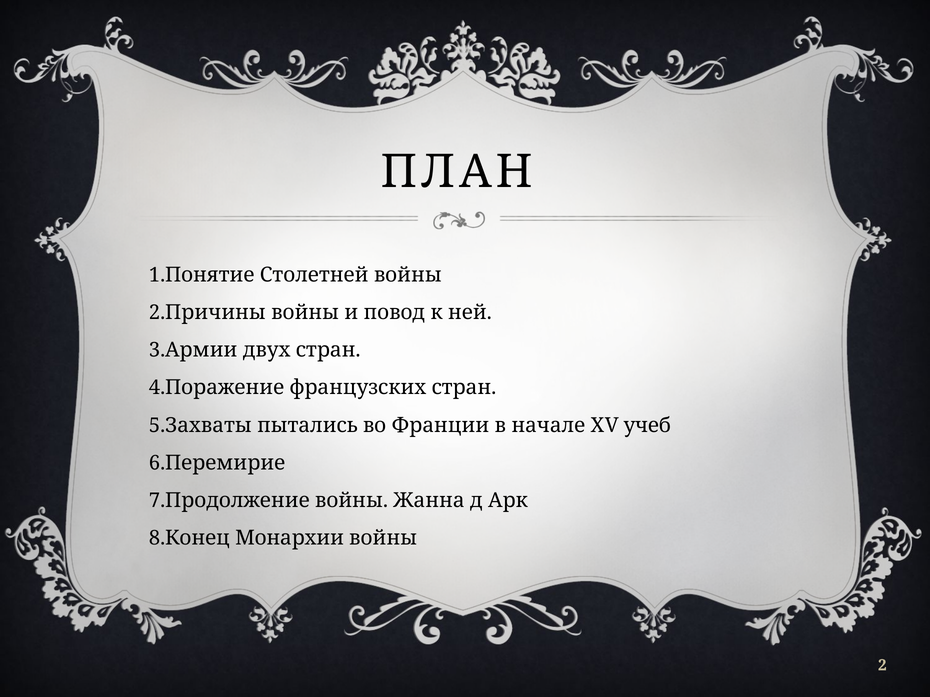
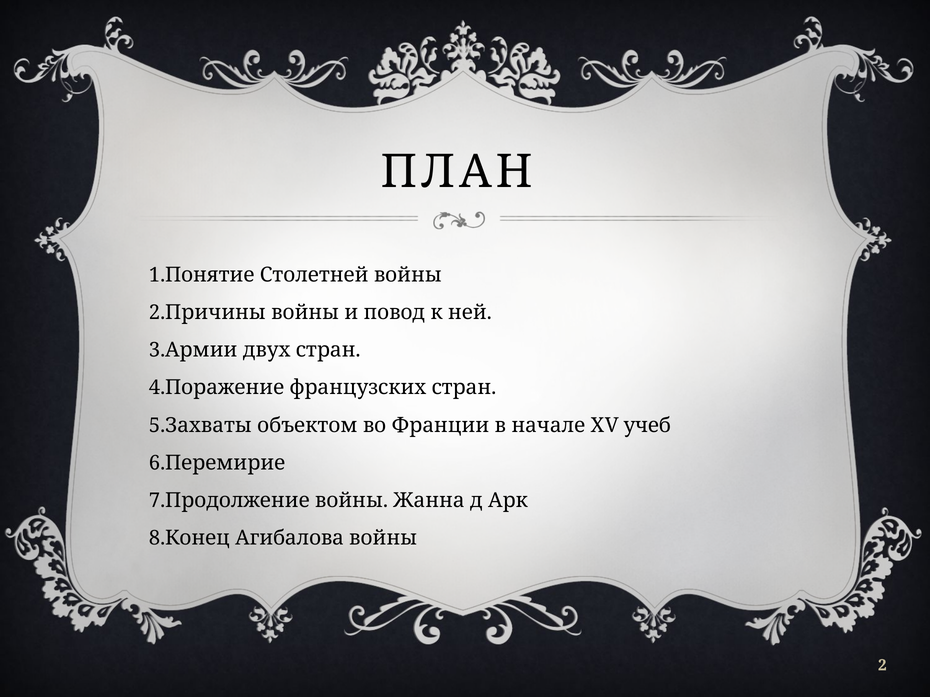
пытались: пытались -> объектом (307, 426)
Монархии: Монархии -> Агибалова (290, 538)
